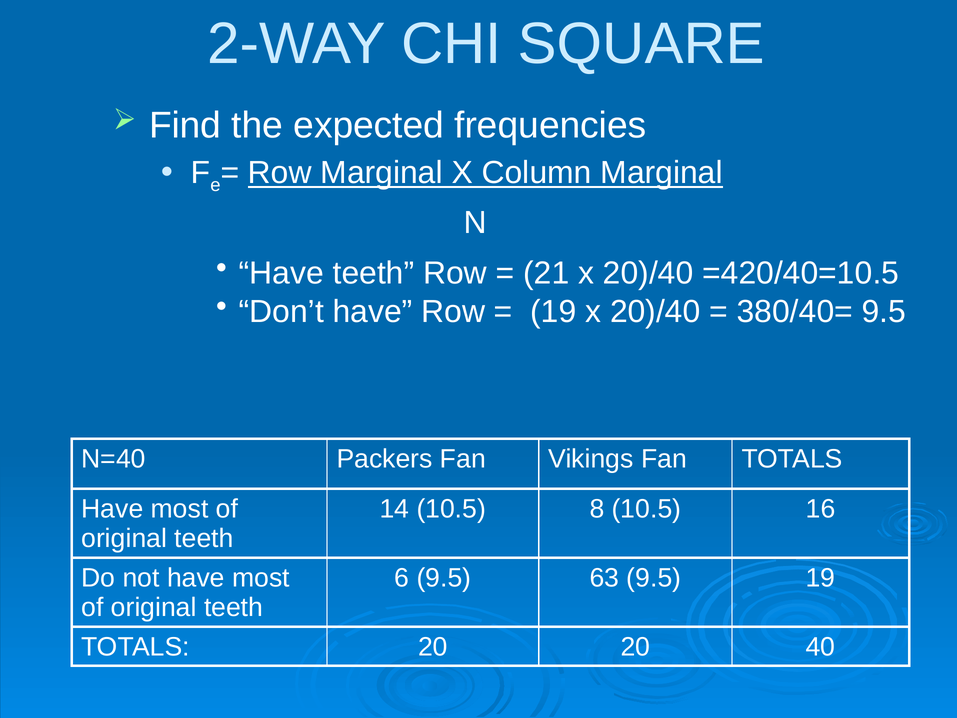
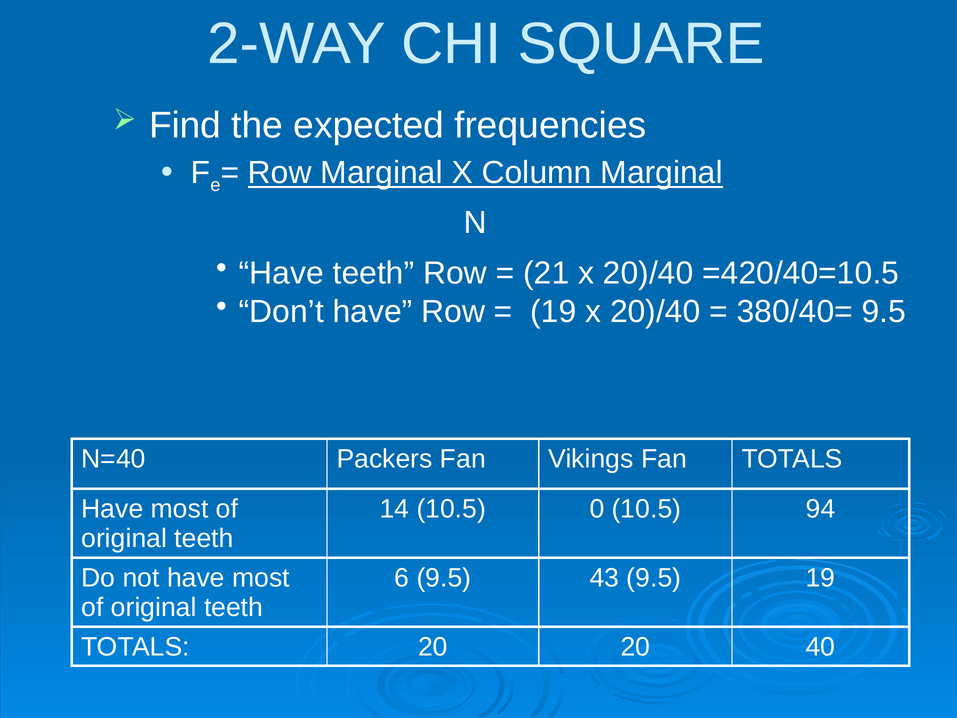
8: 8 -> 0 (597, 509)
16: 16 -> 94 (821, 509)
63: 63 -> 43 (604, 578)
